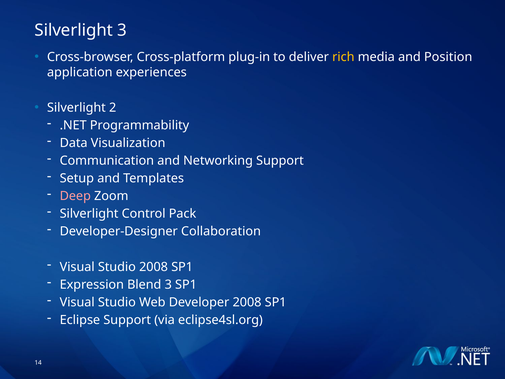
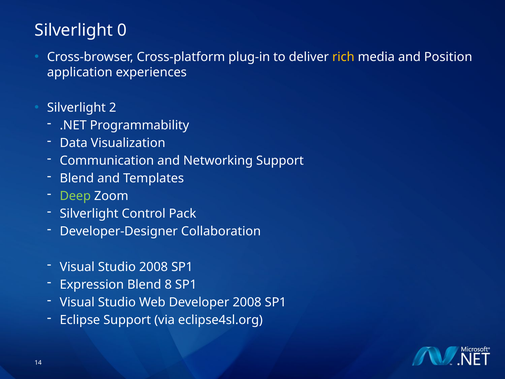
Silverlight 3: 3 -> 0 (122, 30)
Setup: Setup -> Blend (77, 178)
Deep colour: pink -> light green (75, 196)
Blend 3: 3 -> 8 (168, 284)
